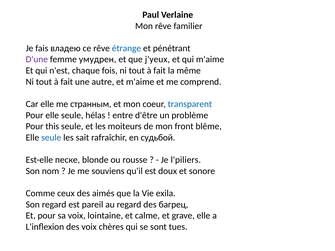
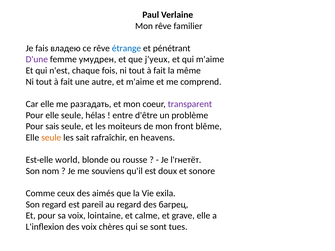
странным: странным -> разгадать (91, 104)
transparent colour: blue -> purple (190, 104)
this: this -> sais (52, 126)
seule colour: blue -> orange (51, 138)
судьбой: судьбой -> heavens (158, 138)
песке: песке -> world (68, 160)
l'piliers: l'piliers -> l'гнетёт (186, 160)
